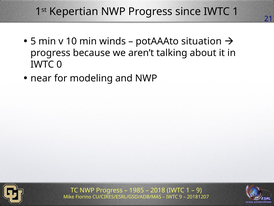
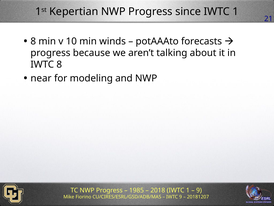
5: 5 -> 8 (33, 41)
situation: situation -> forecasts (202, 41)
IWTC 0: 0 -> 8 (59, 64)
